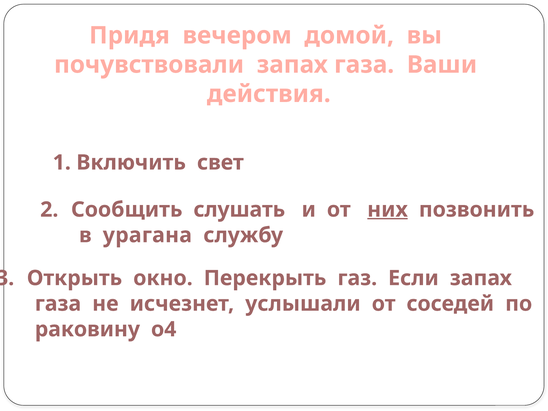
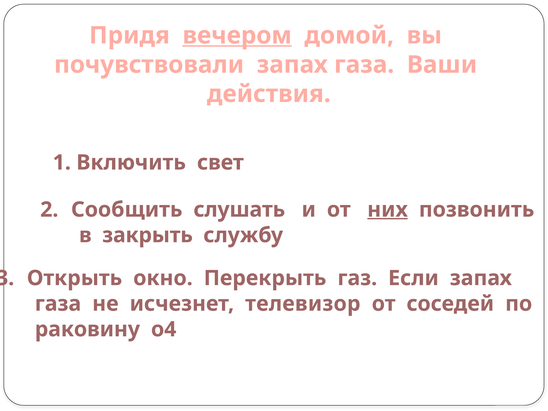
вечером underline: none -> present (237, 35)
урагана: урагана -> закрыть (148, 235)
услышали: услышали -> телевизор (303, 304)
